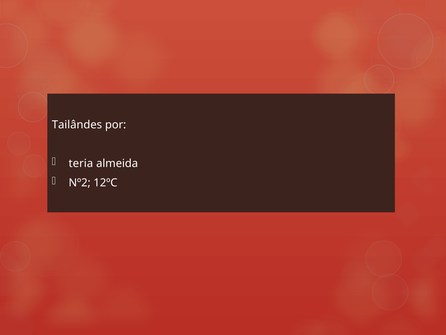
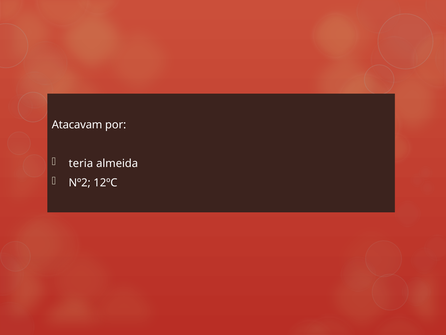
Tailândes: Tailândes -> Atacavam (77, 125)
